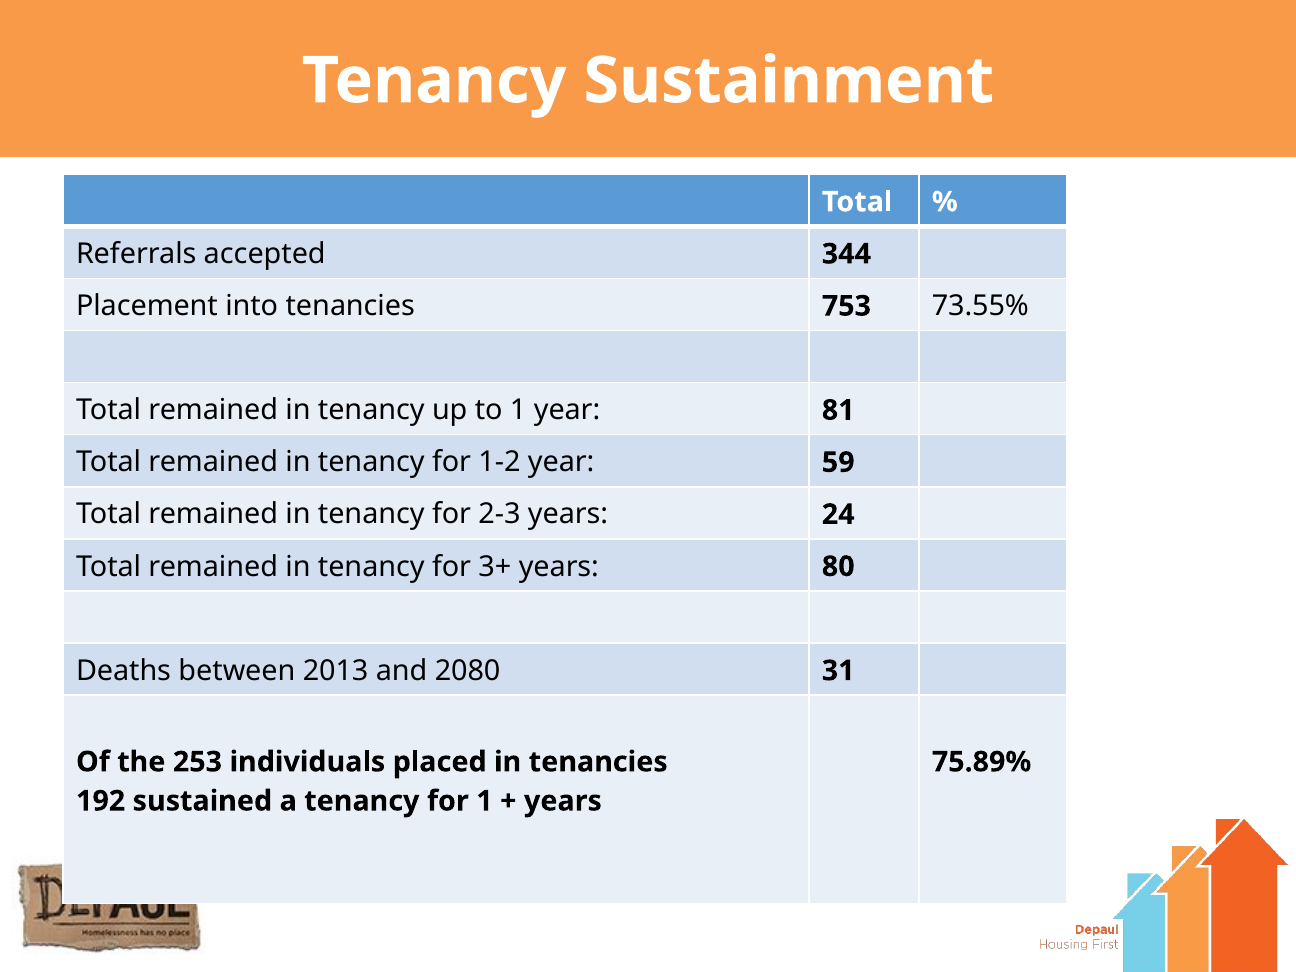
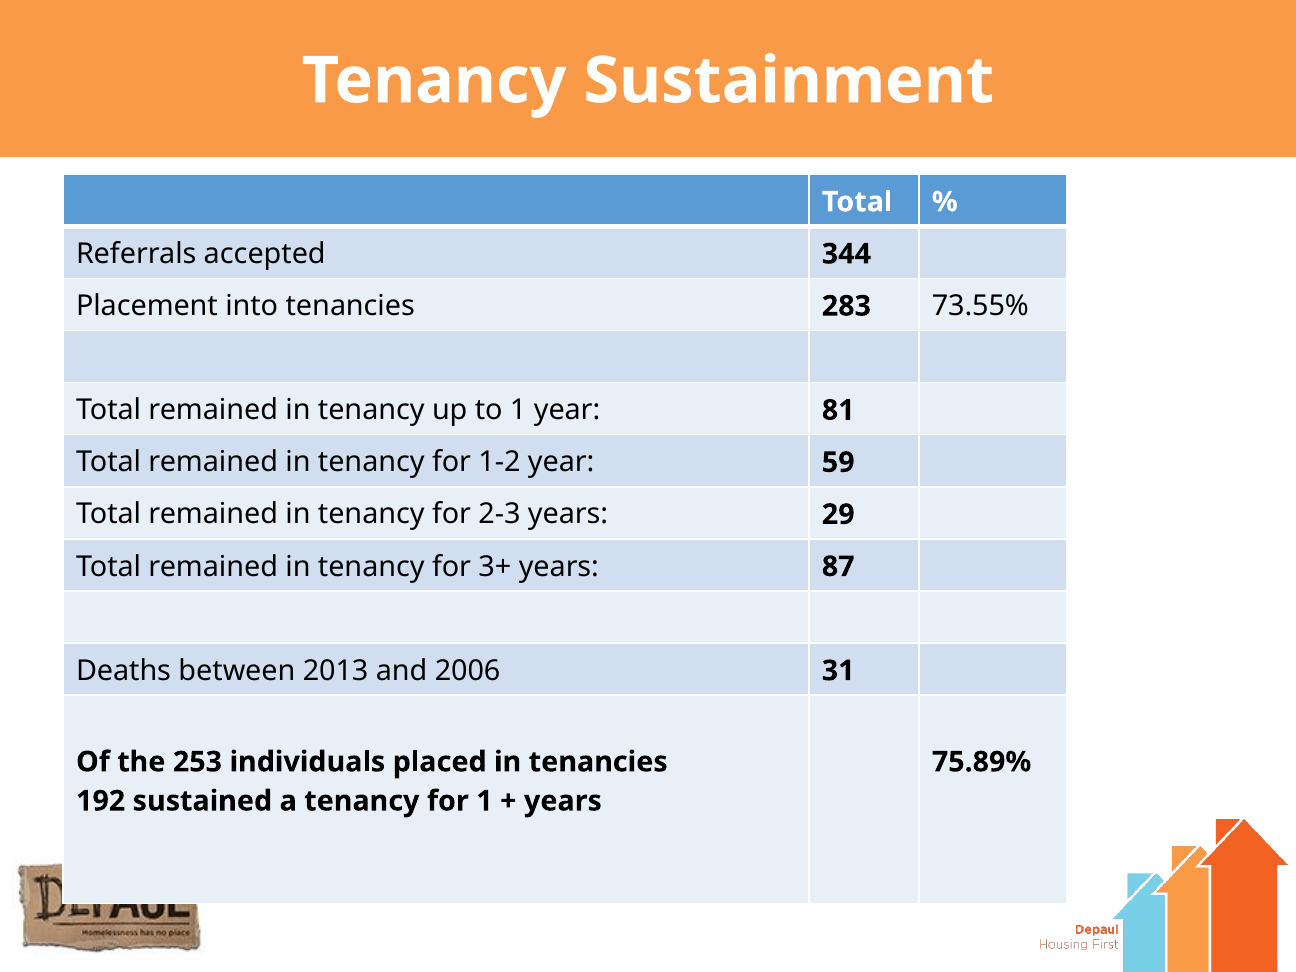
753: 753 -> 283 (846, 306)
24: 24 -> 29 (838, 514)
80: 80 -> 87 (838, 567)
2080: 2080 -> 2006 (468, 671)
